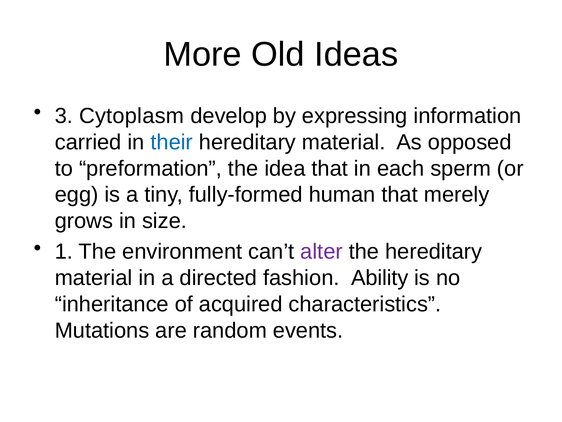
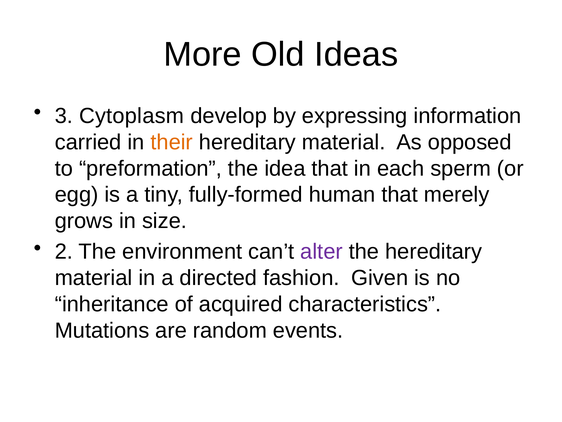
their colour: blue -> orange (172, 142)
1: 1 -> 2 (64, 251)
Ability: Ability -> Given (380, 278)
